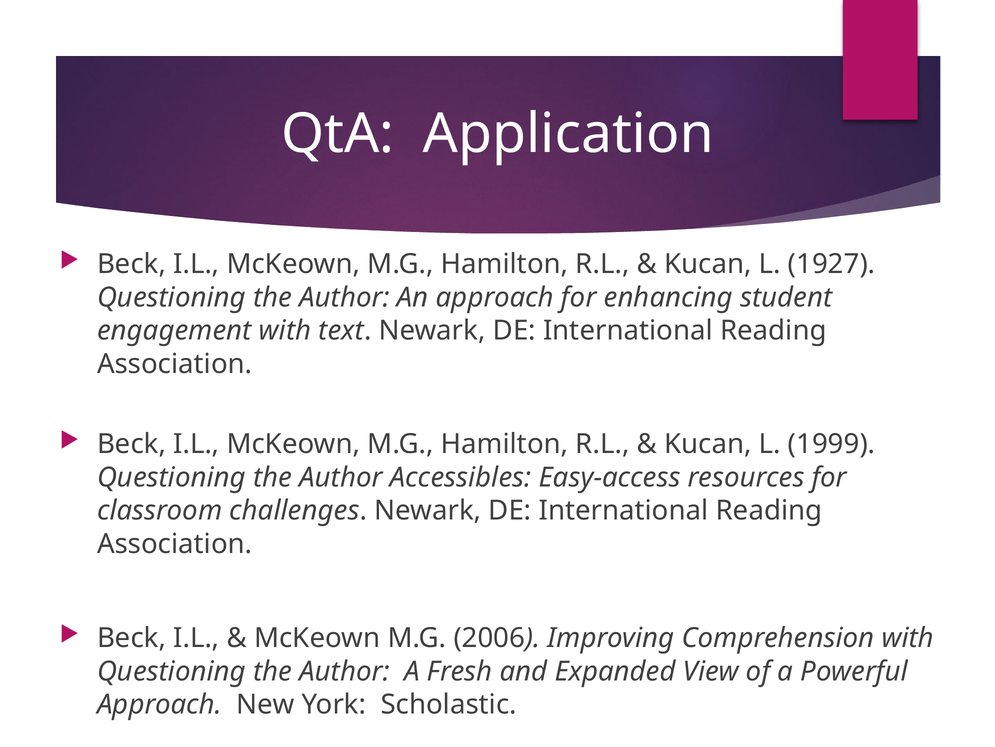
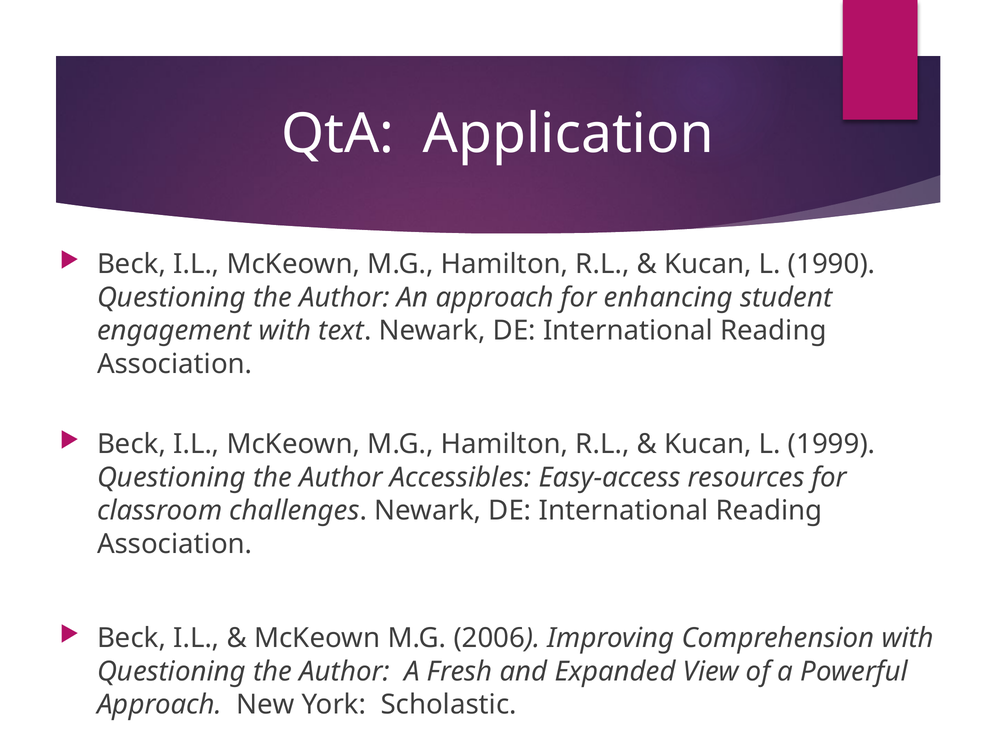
1927: 1927 -> 1990 (832, 264)
